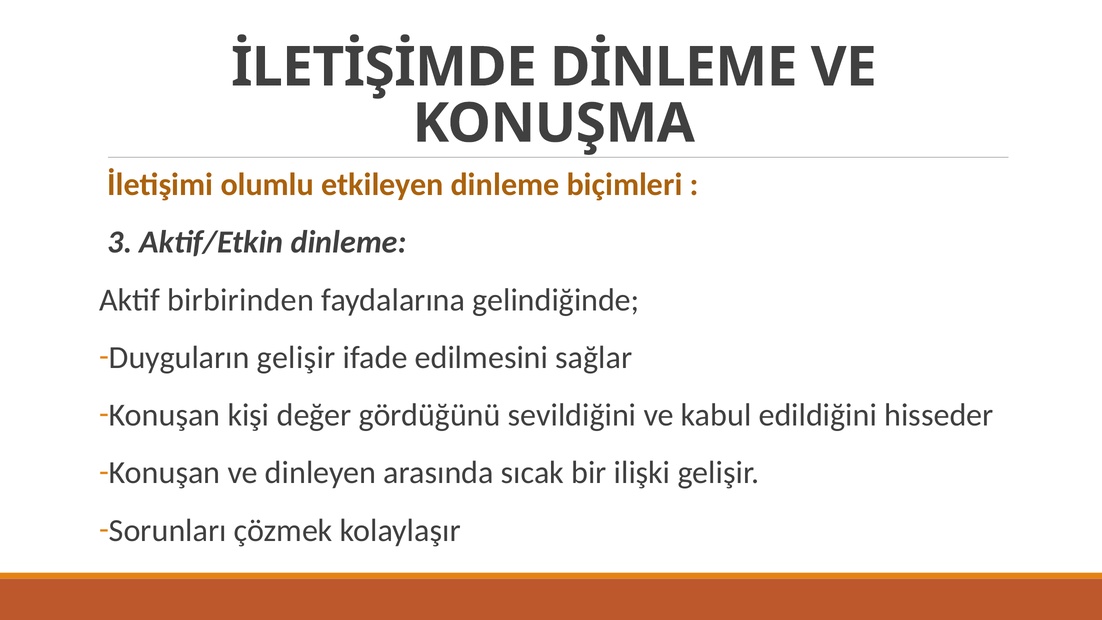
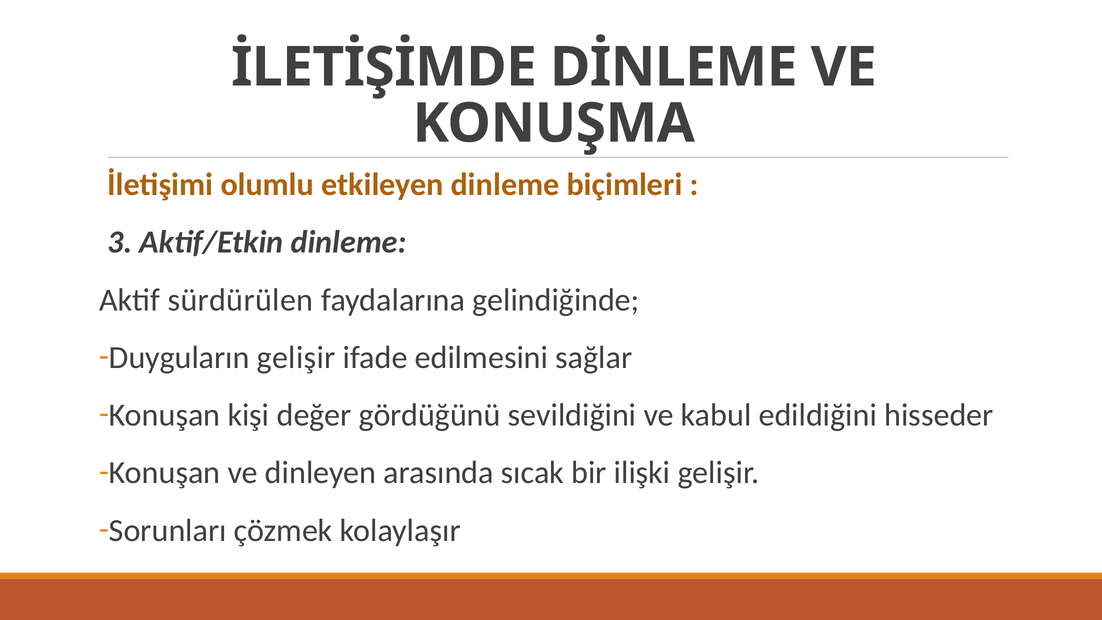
birbirinden: birbirinden -> sürdürülen (240, 300)
